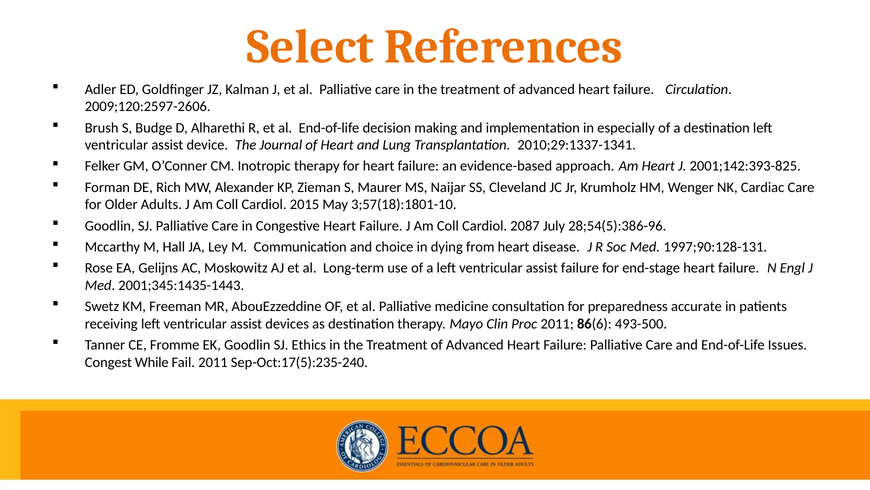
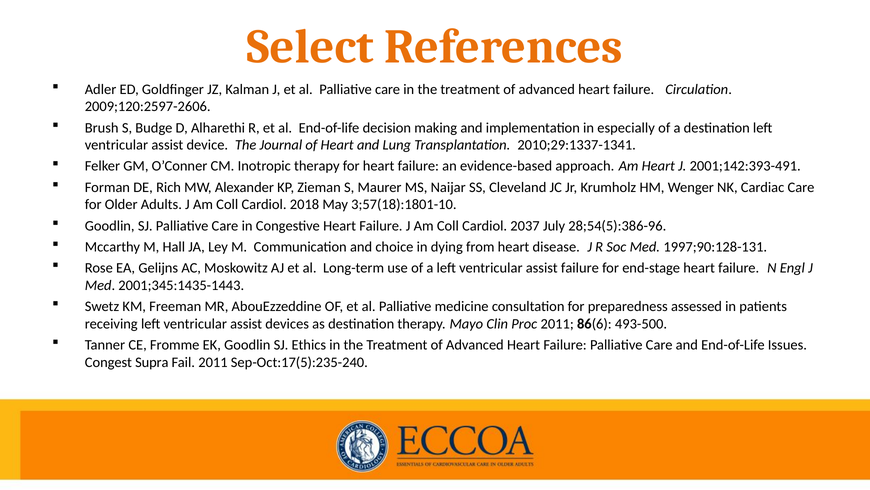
2001;142:393-825: 2001;142:393-825 -> 2001;142:393-491 (745, 166)
2015: 2015 -> 2018 (305, 204)
2087: 2087 -> 2037 (525, 225)
accurate: accurate -> assessed (697, 306)
While: While -> Supra (152, 362)
